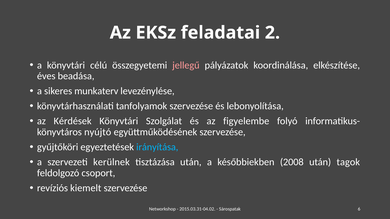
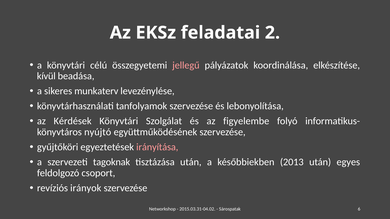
éves: éves -> kívül (46, 76)
irányítása colour: light blue -> pink (157, 147)
kerülnek: kerülnek -> tagoknak (112, 162)
2008: 2008 -> 2013 (292, 162)
tagok: tagok -> egyes (348, 162)
kiemelt: kiemelt -> irányok (86, 188)
